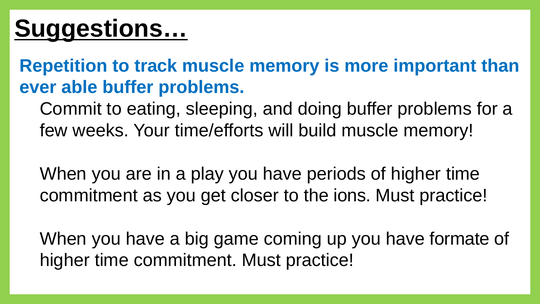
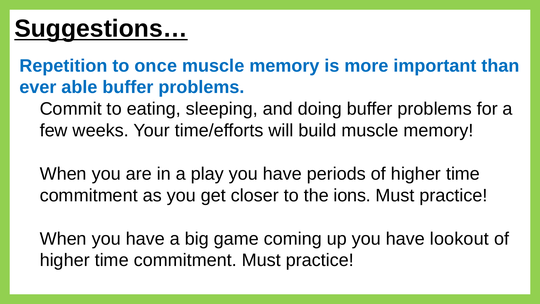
track: track -> once (156, 66)
formate: formate -> lookout (459, 239)
